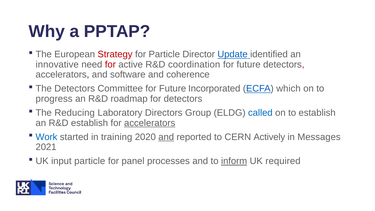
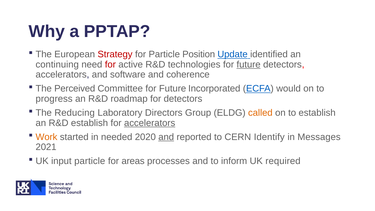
Director: Director -> Position (199, 54)
innovative: innovative -> continuing (57, 64)
coordination: coordination -> technologies (194, 64)
future underline: none -> present (249, 64)
The Detectors: Detectors -> Perceived (75, 89)
which: which -> would (289, 89)
called colour: blue -> orange (260, 113)
Work colour: blue -> orange (46, 137)
training: training -> needed (117, 137)
Actively: Actively -> Identify (269, 137)
panel: panel -> areas (133, 161)
inform underline: present -> none (234, 161)
